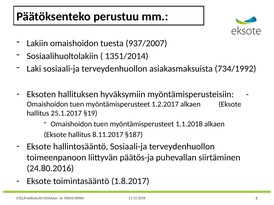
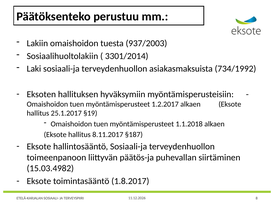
937/2007: 937/2007 -> 937/2003 (146, 43)
1351/2014: 1351/2014 -> 3301/2014 (127, 56)
24.80.2016: 24.80.2016 -> 15.03.4982 (50, 169)
